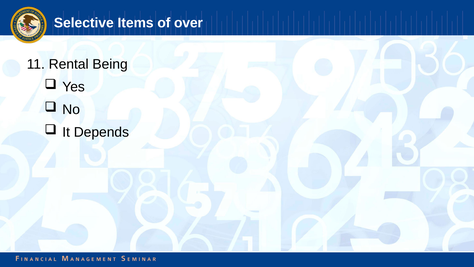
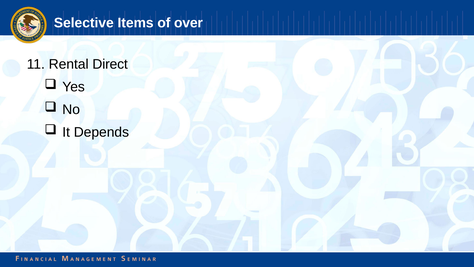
Being: Being -> Direct (110, 64)
